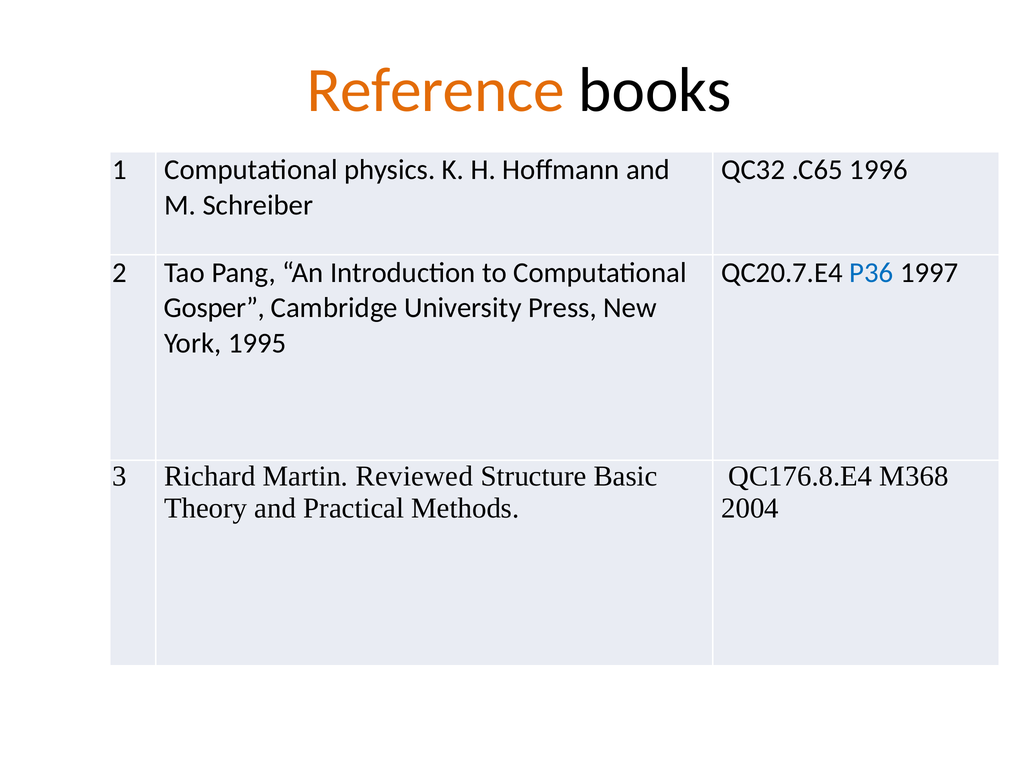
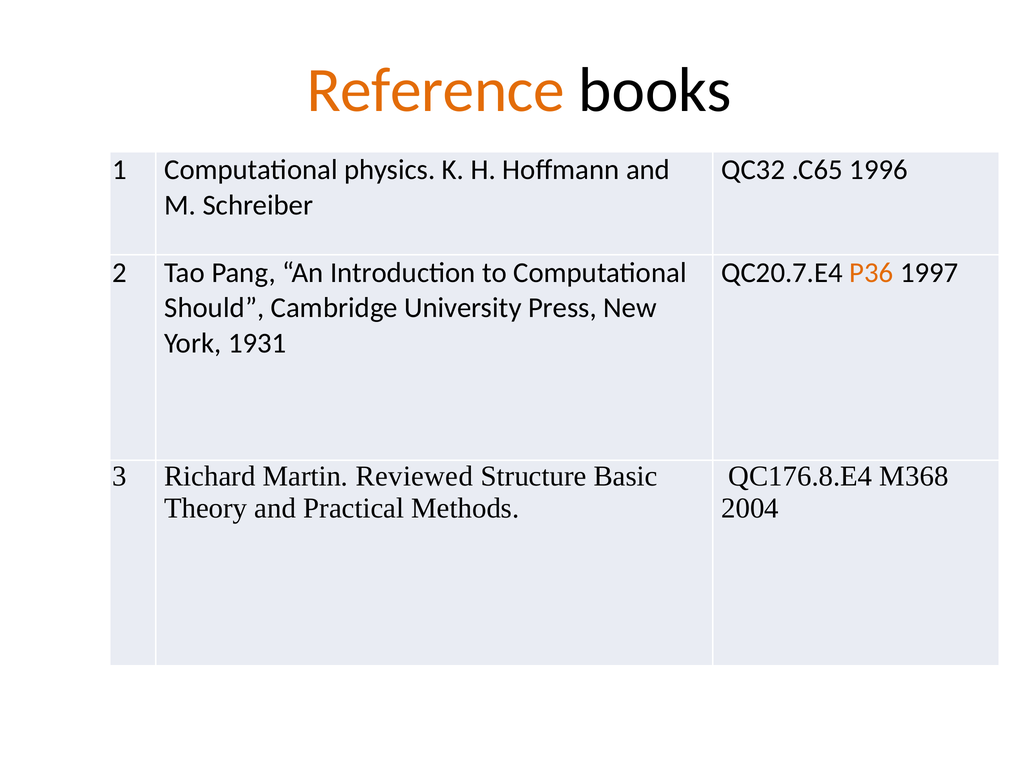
P36 colour: blue -> orange (871, 273)
Gosper: Gosper -> Should (214, 308)
1995: 1995 -> 1931 (257, 343)
